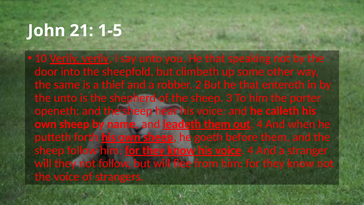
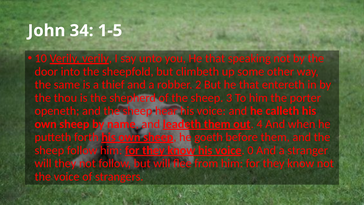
21: 21 -> 34 (82, 31)
the unto: unto -> thou (65, 98)
voice 4: 4 -> 0 (250, 150)
